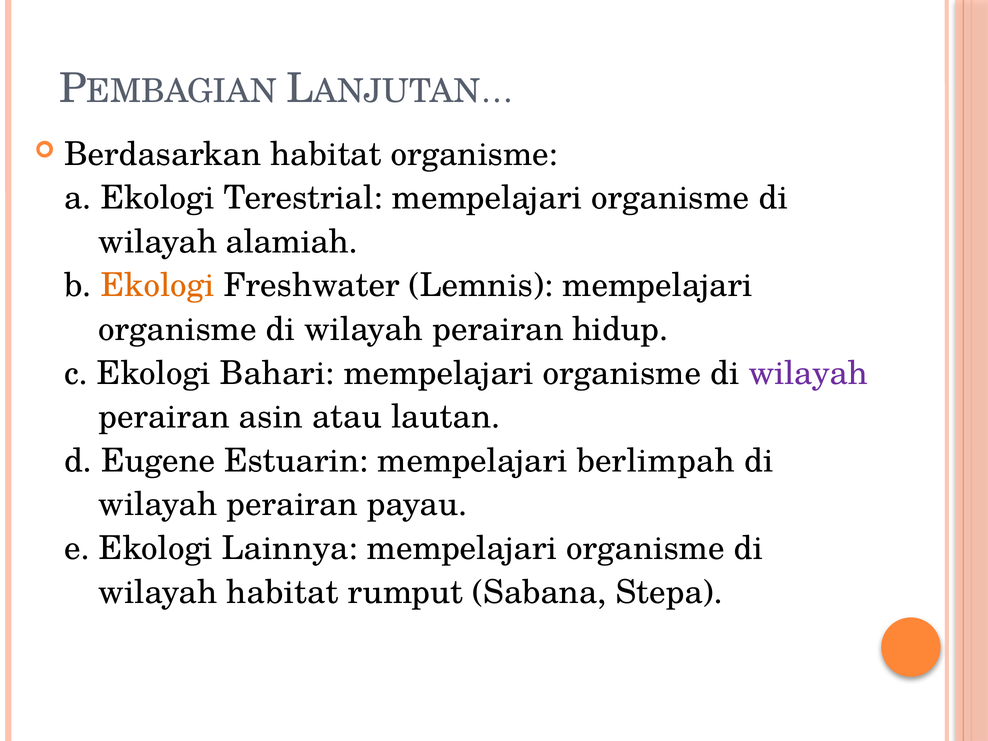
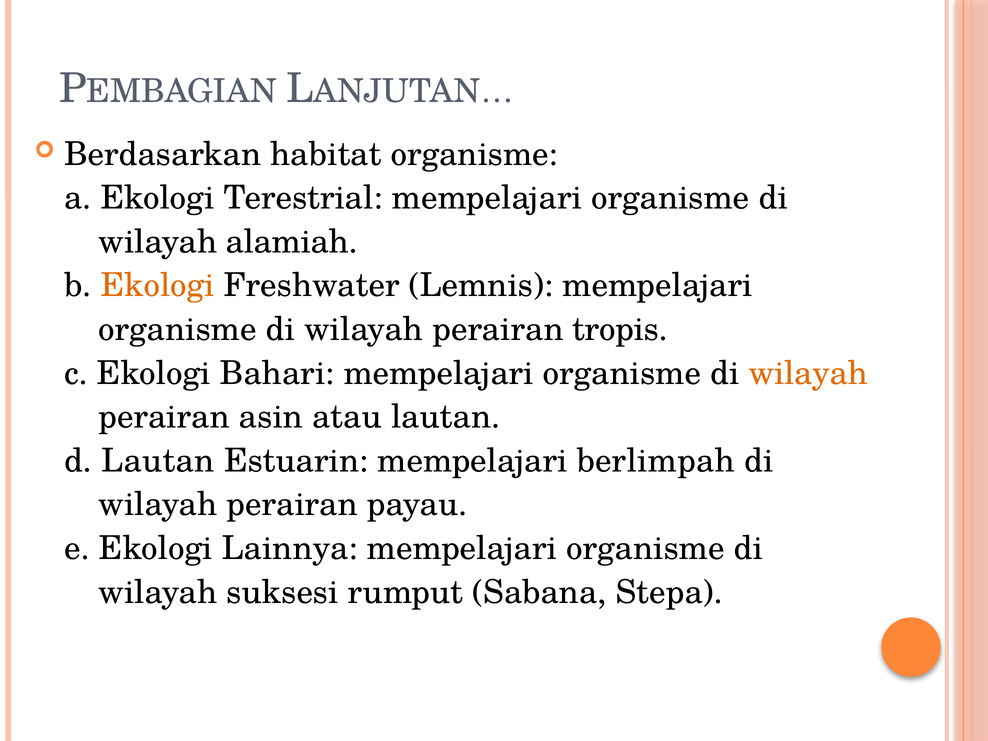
hidup: hidup -> tropis (620, 329)
wilayah colour: purple -> orange (808, 373)
d Eugene: Eugene -> Lautan (158, 461)
wilayah habitat: habitat -> suksesi (282, 592)
